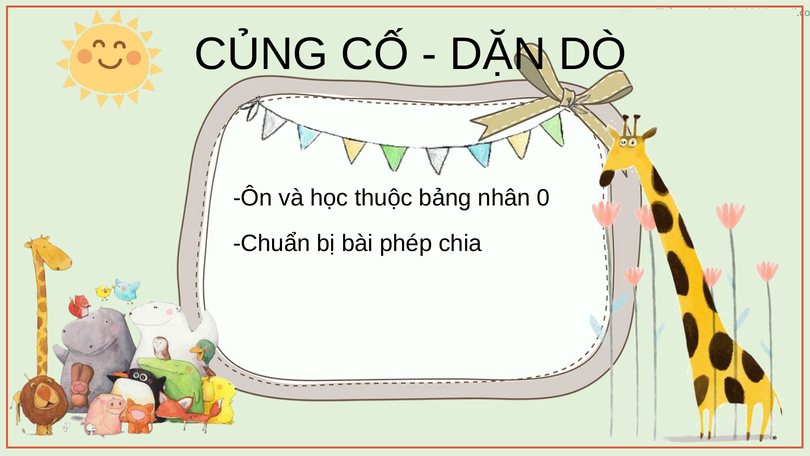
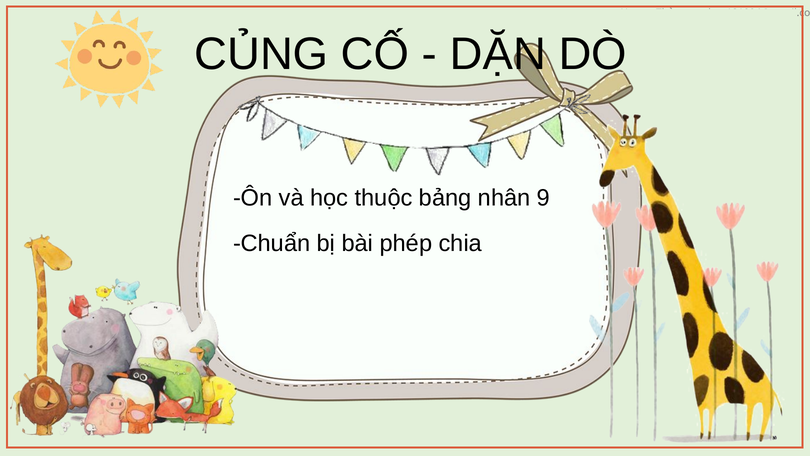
0: 0 -> 9 (543, 198)
